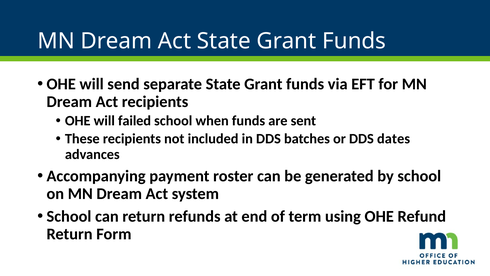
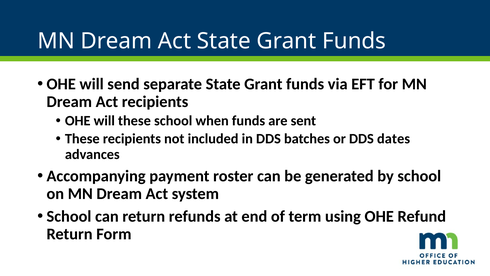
will failed: failed -> these (134, 121)
